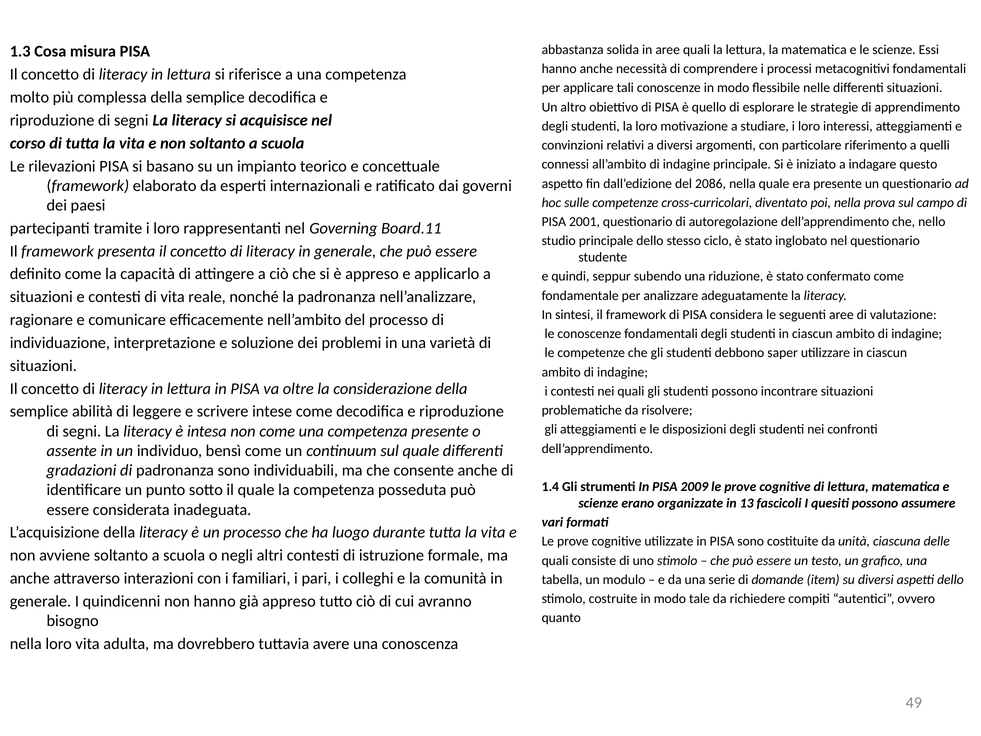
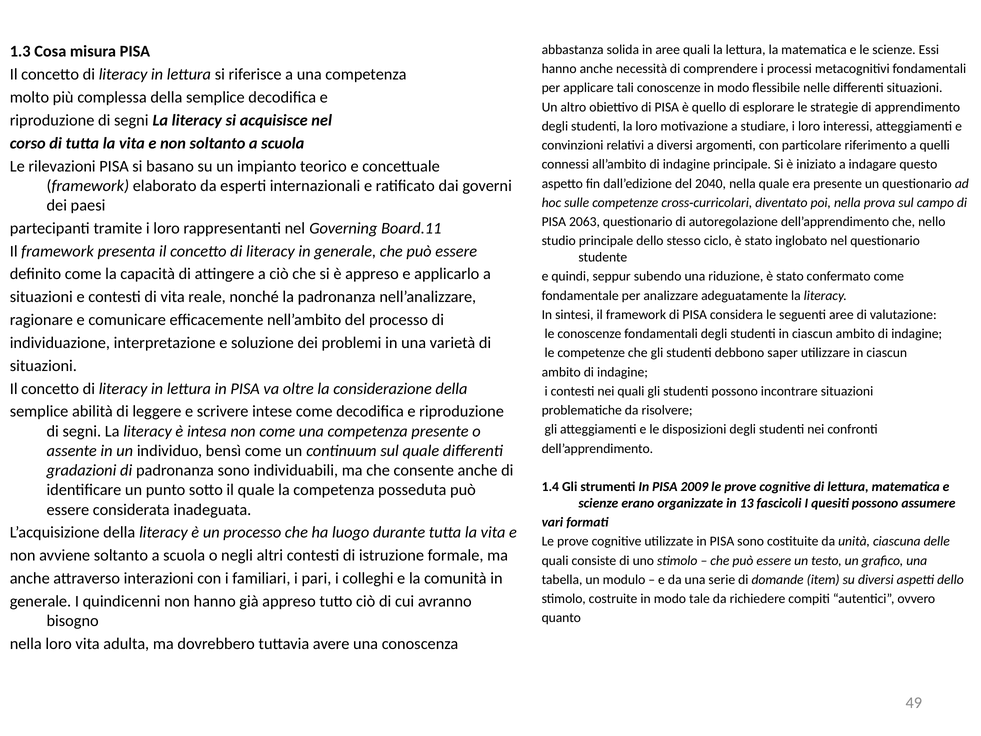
2086: 2086 -> 2040 (711, 184)
2001: 2001 -> 2063 (585, 222)
